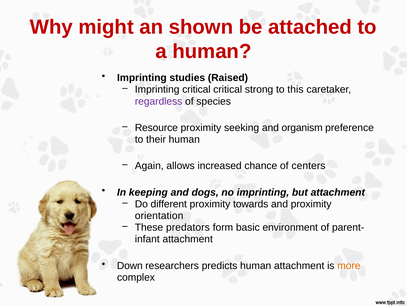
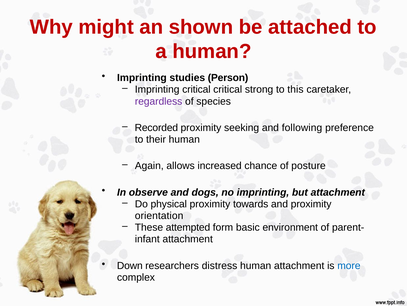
Raised: Raised -> Person (228, 78)
Resource: Resource -> Recorded (156, 127)
organism: organism -> following (302, 127)
centers: centers -> posture (309, 165)
keeping: keeping -> observe (148, 192)
different: different -> physical (169, 204)
predators: predators -> attempted (188, 227)
predicts: predicts -> distress (220, 265)
more colour: orange -> blue (349, 265)
